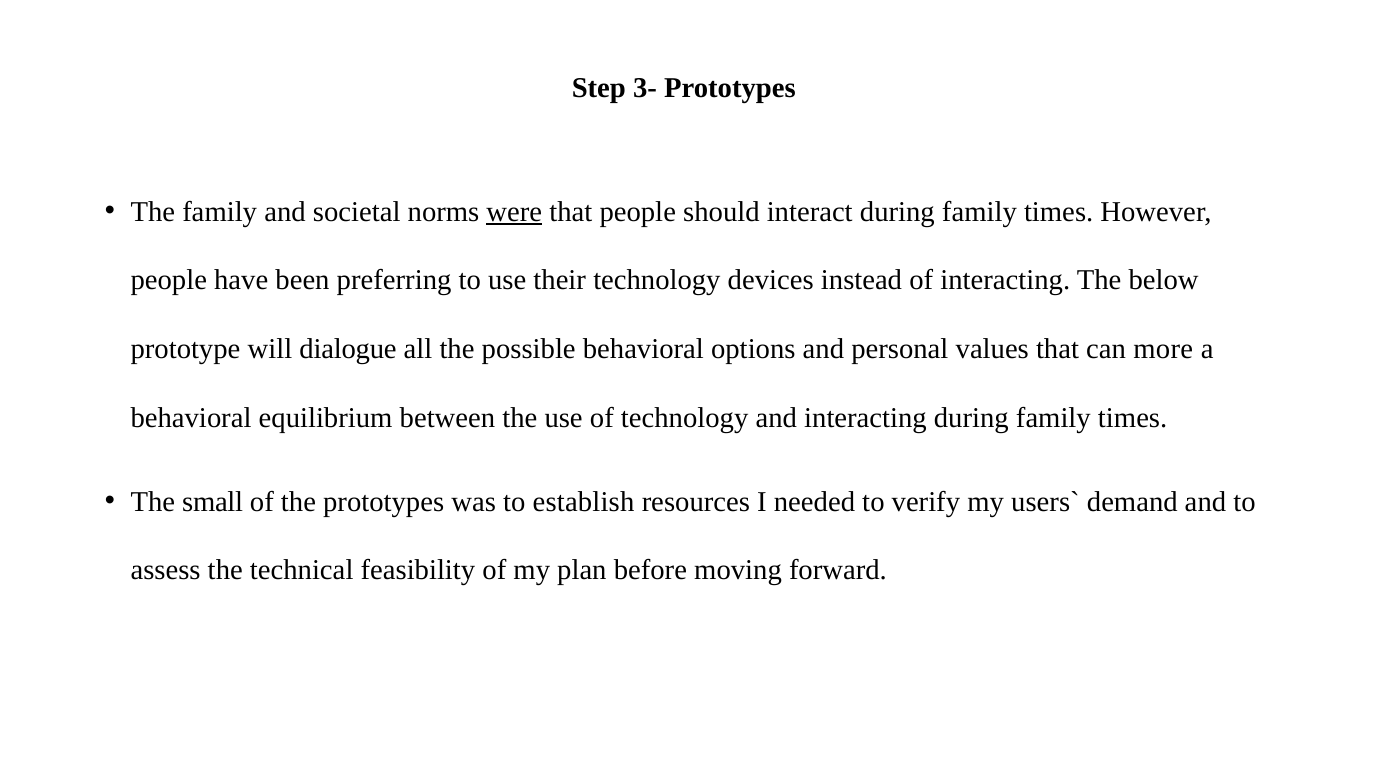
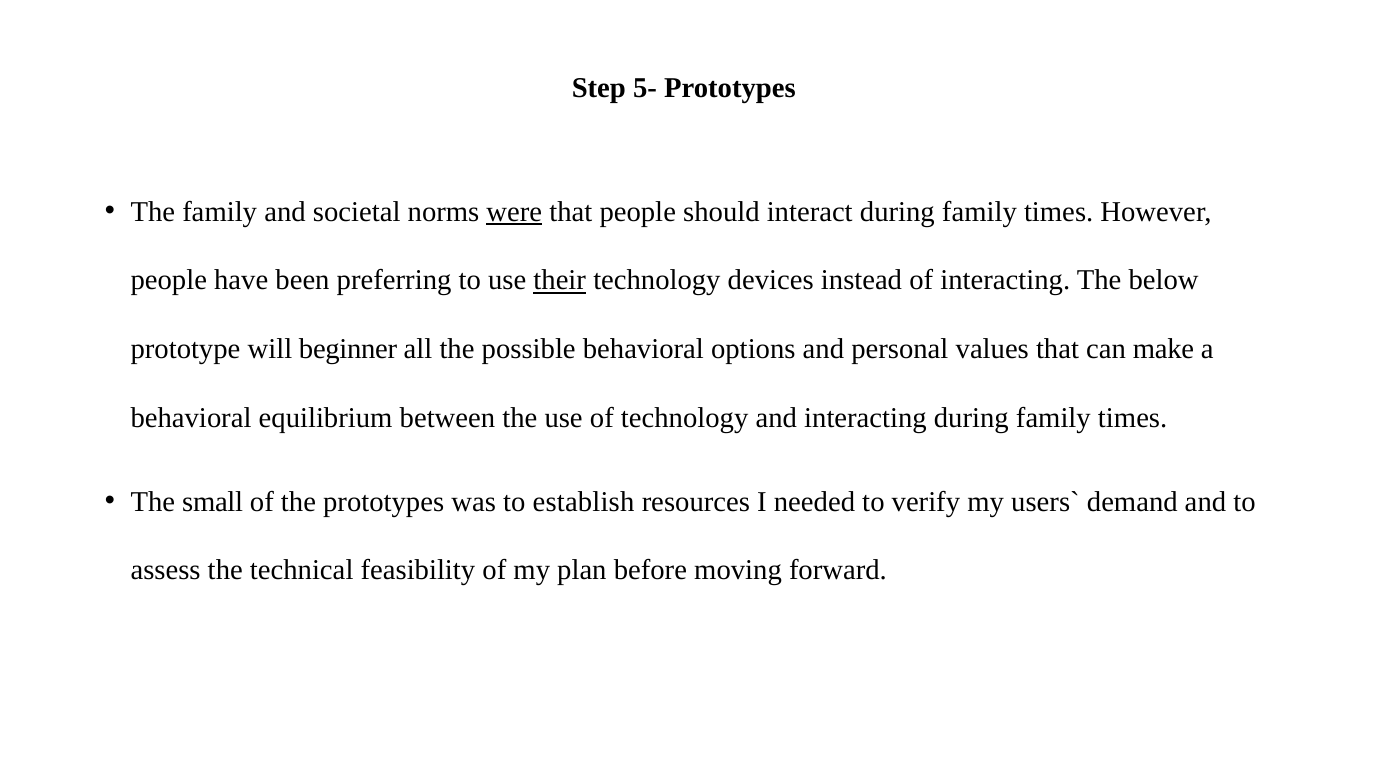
3-: 3- -> 5- (645, 87)
their underline: none -> present (560, 280)
dialogue: dialogue -> beginner (348, 349)
more: more -> make (1163, 349)
